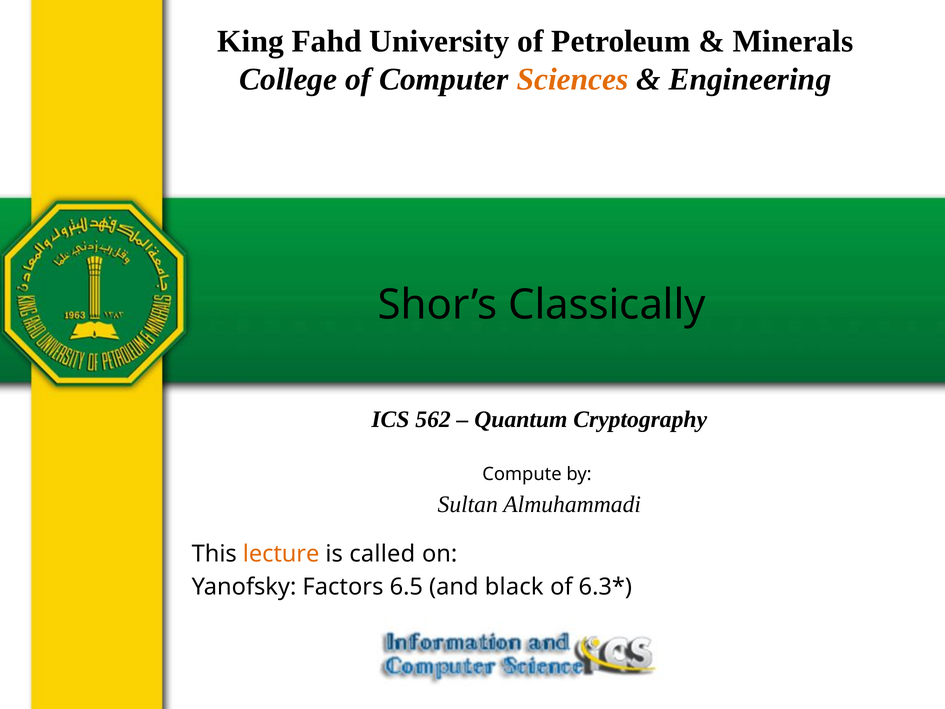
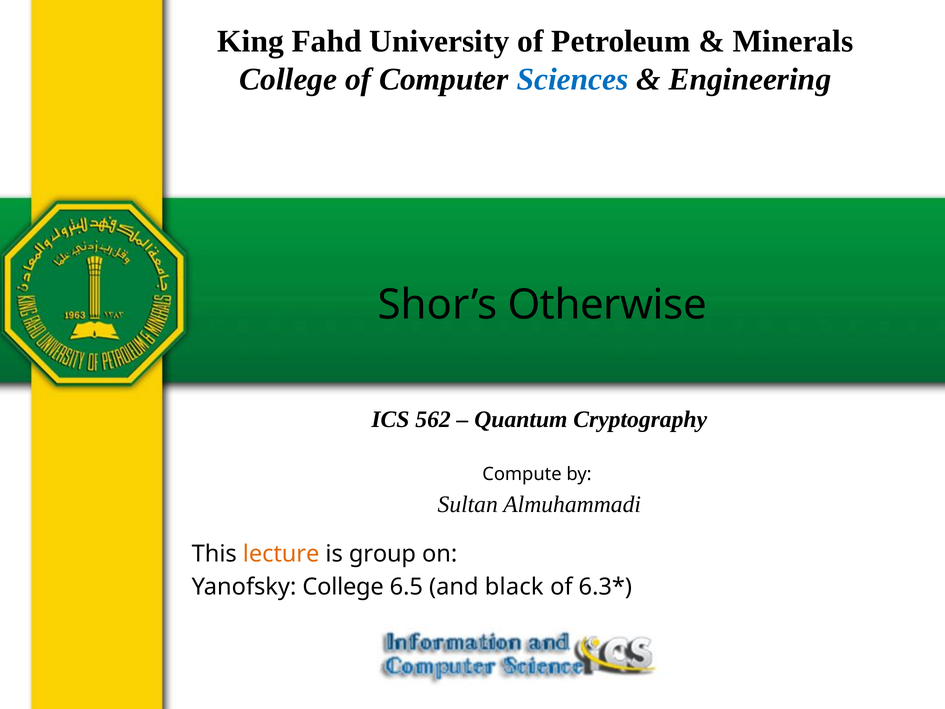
Sciences colour: orange -> blue (572, 79)
Classically: Classically -> Otherwise (607, 305)
called: called -> group (382, 554)
Yanofsky Factors: Factors -> College (343, 587)
